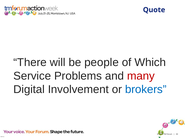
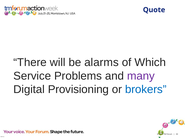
people: people -> alarms (102, 63)
many colour: red -> purple (141, 76)
Involvement: Involvement -> Provisioning (78, 90)
